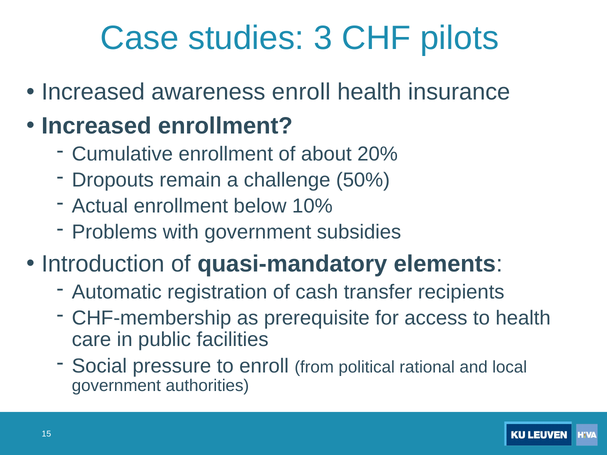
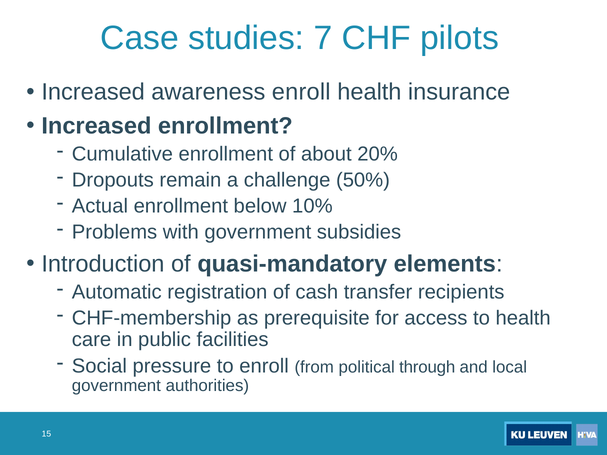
3: 3 -> 7 (323, 38)
rational: rational -> through (427, 367)
